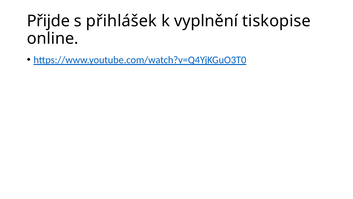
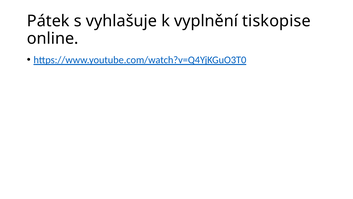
Přijde: Přijde -> Pátek (48, 21)
přihlášek: přihlášek -> vyhlašuje (121, 21)
